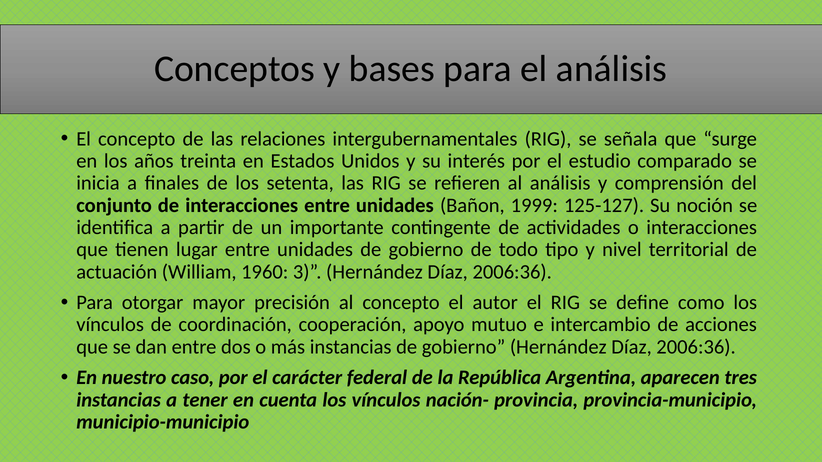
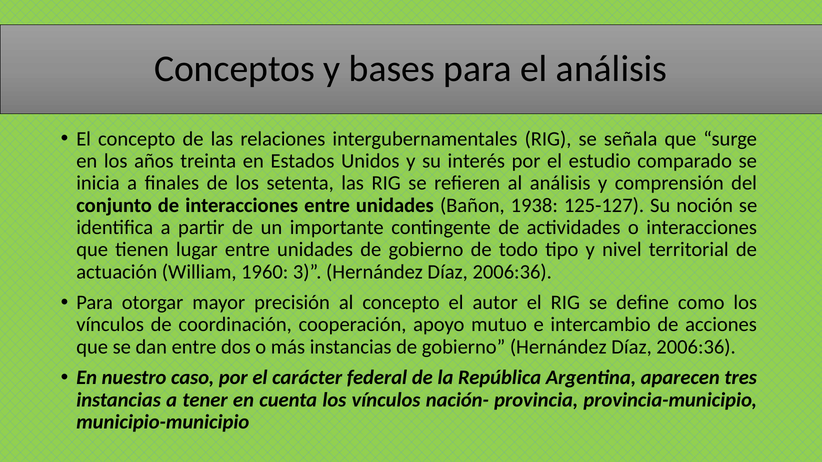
1999: 1999 -> 1938 (534, 205)
